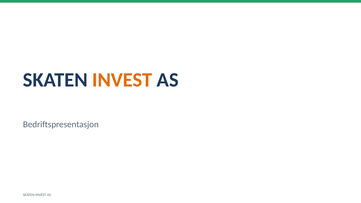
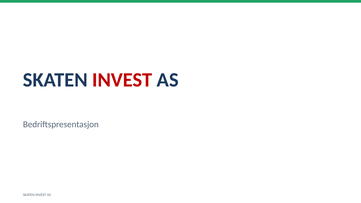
INVEST colour: orange -> red (122, 80)
